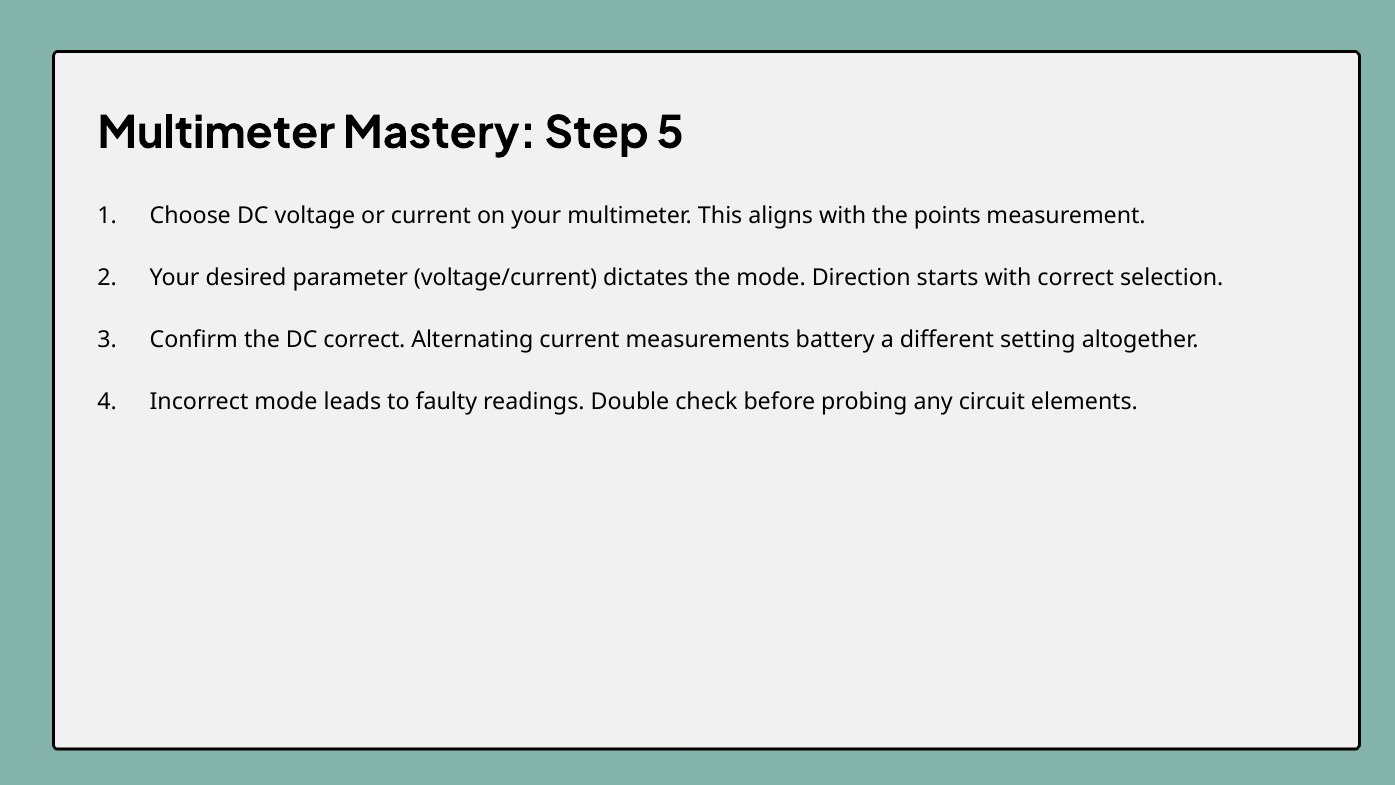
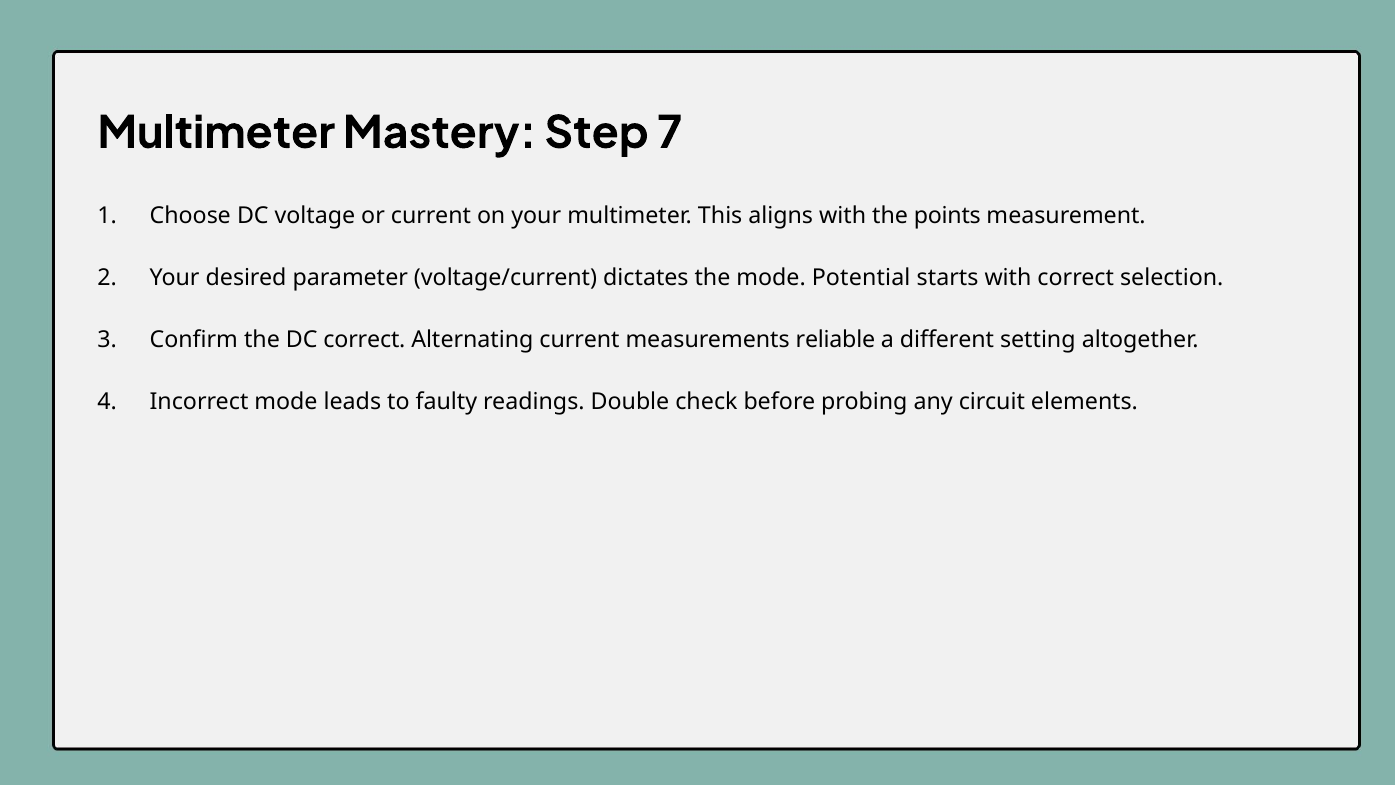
5: 5 -> 7 (670, 133)
Direction: Direction -> Potential (861, 278)
battery: battery -> reliable (835, 340)
